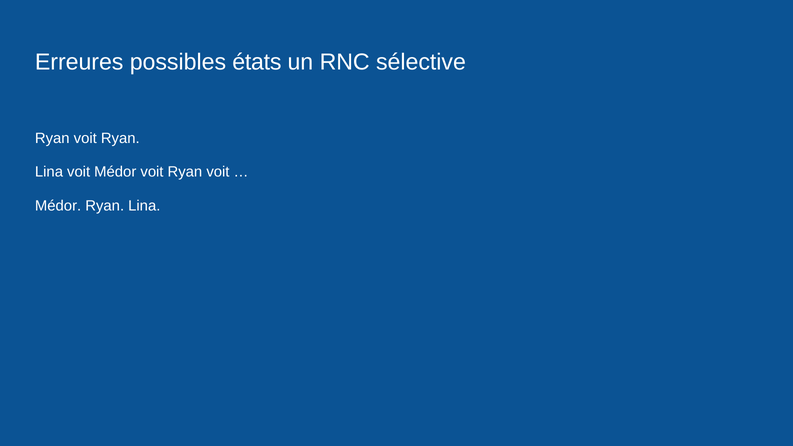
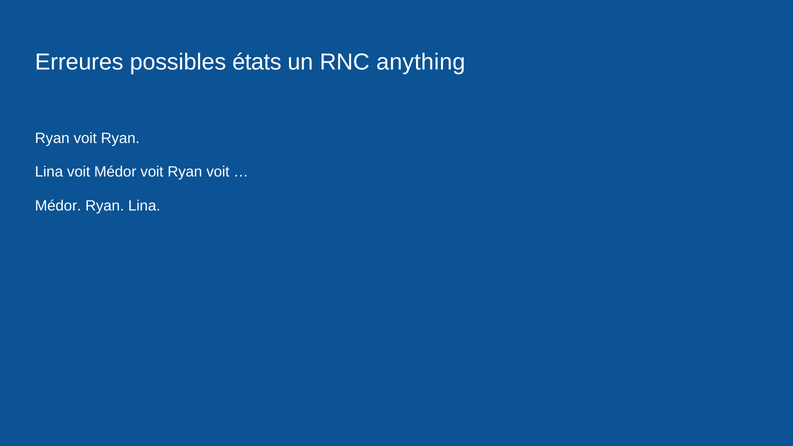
sélective: sélective -> anything (421, 62)
